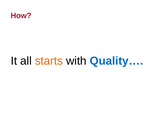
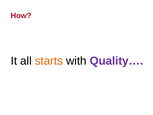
Quality… colour: blue -> purple (116, 61)
